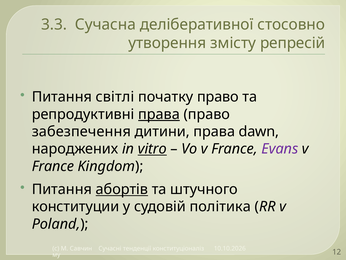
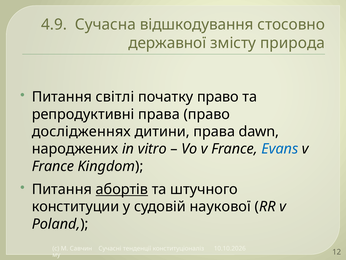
3.3: 3.3 -> 4.9 (54, 24)
деліберативної: деліберативної -> відшкодування (197, 24)
утворення: утворення -> державної (167, 43)
репресій: репресій -> природа (292, 43)
права underline: present -> none (159, 114)
забезпечення: забезпечення -> дослідженнях (81, 131)
vitro underline: present -> none (152, 149)
Evans colour: purple -> blue (280, 149)
політика: політика -> наукової (220, 206)
